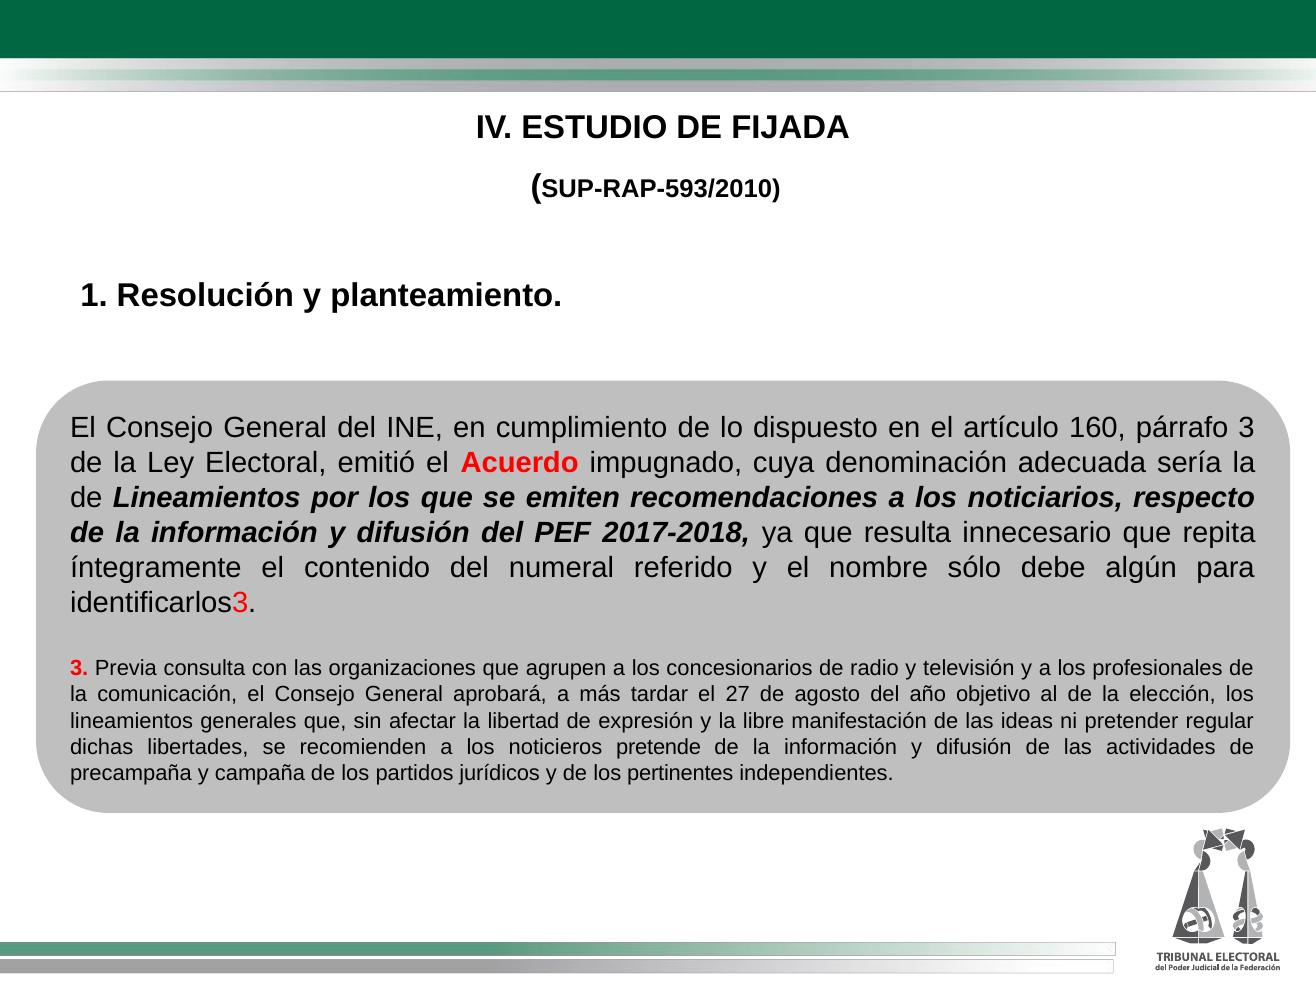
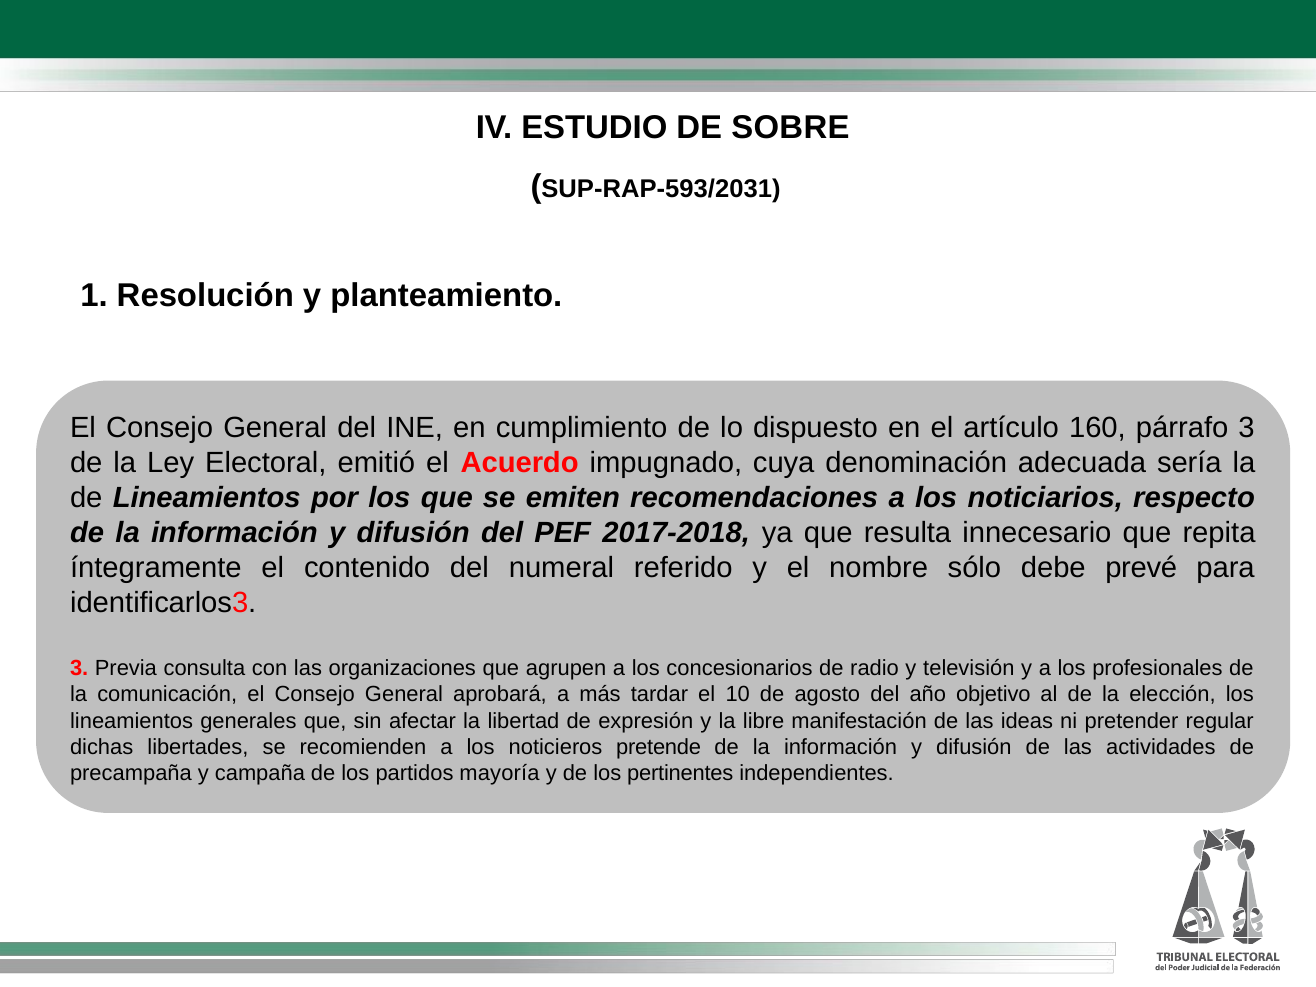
FIJADA: FIJADA -> SOBRE (790, 127)
SUP-RAP-593/2010: SUP-RAP-593/2010 -> SUP-RAP-593/2031 (661, 189)
algún: algún -> prevé (1141, 568)
27: 27 -> 10 (738, 695)
jurídicos: jurídicos -> mayoría (499, 774)
